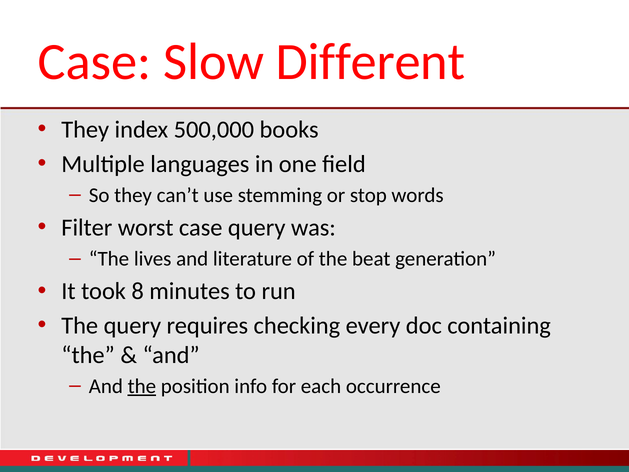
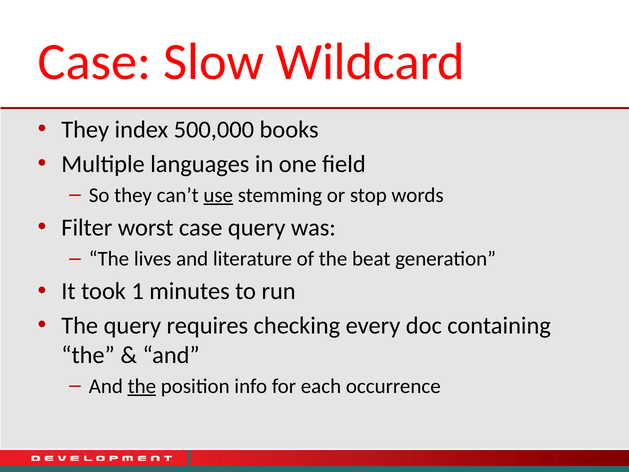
Different: Different -> Wildcard (370, 62)
use underline: none -> present (218, 195)
8: 8 -> 1 (138, 291)
